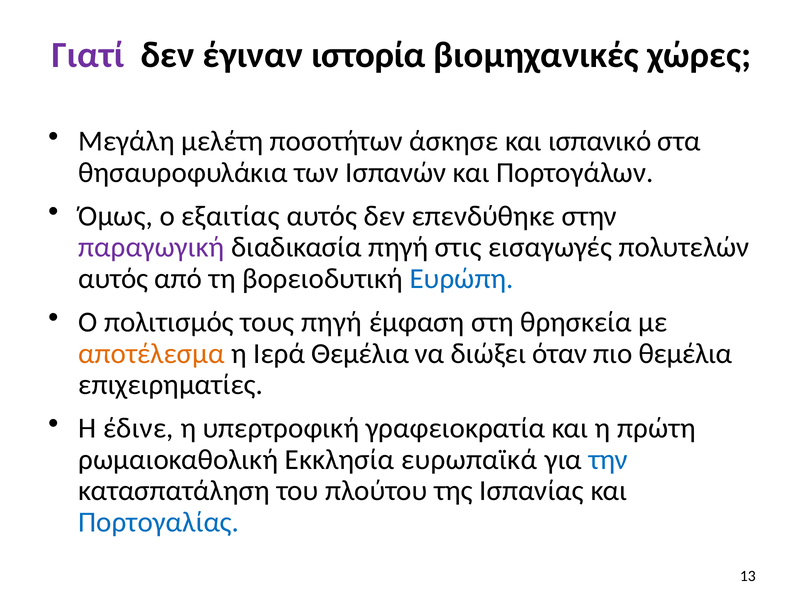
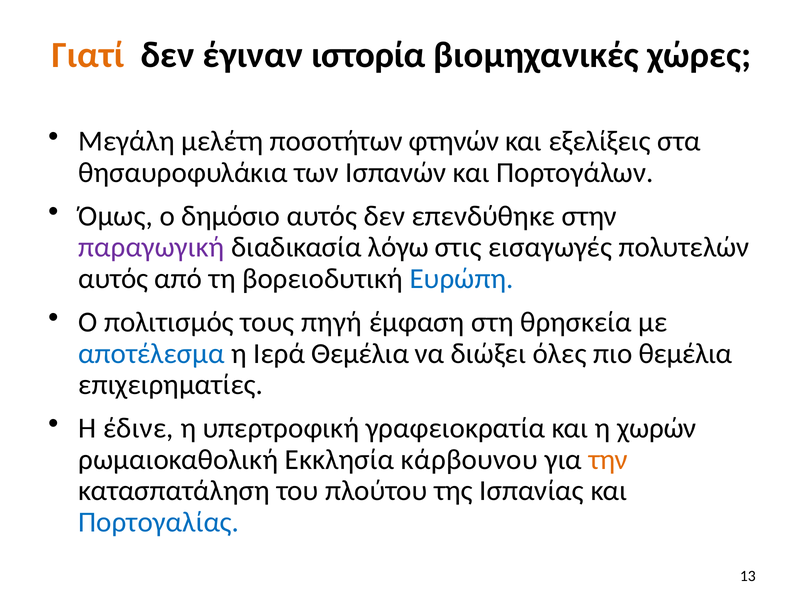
Γιατί colour: purple -> orange (88, 55)
άσκησε: άσκησε -> φτηνών (454, 141)
ισπανικό: ισπανικό -> εξελίξεις (600, 141)
εξαιτίας: εξαιτίας -> δημόσιο (231, 216)
διαδικασία πηγή: πηγή -> λόγω (398, 247)
αποτέλεσμα colour: orange -> blue (152, 353)
όταν: όταν -> όλες (560, 353)
πρώτη: πρώτη -> χωρών (657, 428)
ευρωπαϊκά: ευρωπαϊκά -> κάρβουνου (469, 459)
την colour: blue -> orange (608, 459)
